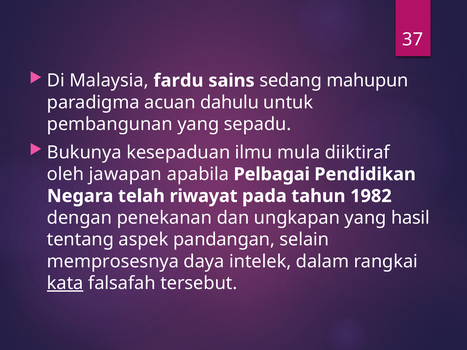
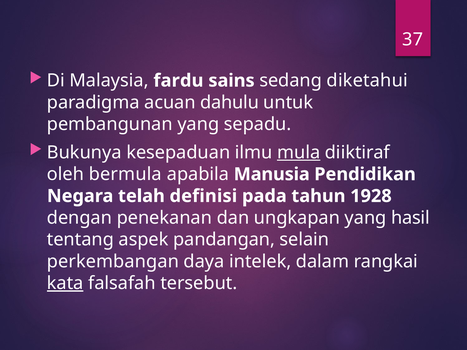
mahupun: mahupun -> diketahui (367, 81)
mula underline: none -> present (299, 153)
jawapan: jawapan -> bermula (125, 174)
Pelbagai: Pelbagai -> Manusia (272, 174)
riwayat: riwayat -> definisi (203, 196)
1982: 1982 -> 1928 (371, 196)
memprosesnya: memprosesnya -> perkembangan (113, 262)
